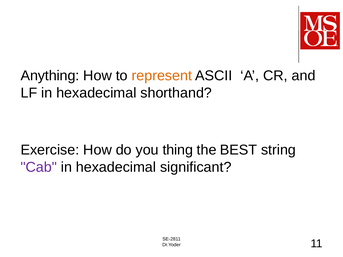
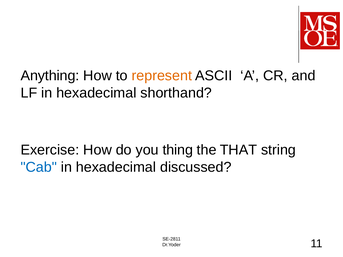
BEST: BEST -> THAT (238, 150)
Cab colour: purple -> blue (39, 167)
significant: significant -> discussed (196, 167)
